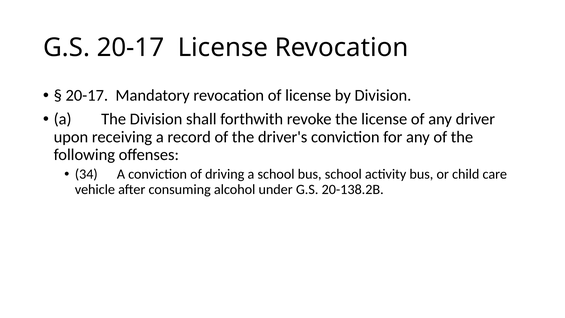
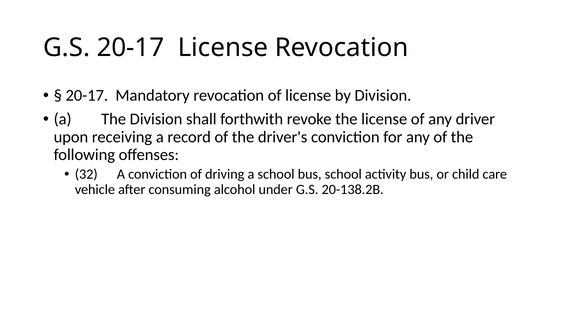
34: 34 -> 32 (86, 174)
